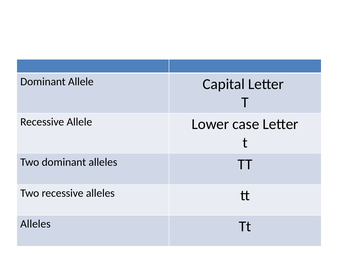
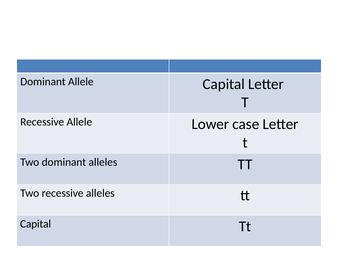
Alleles: Alleles -> Capital (36, 224)
